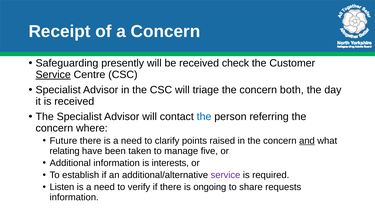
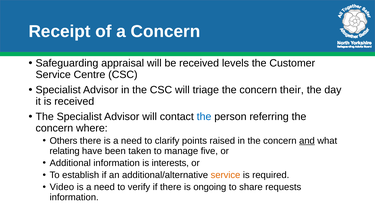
presently: presently -> appraisal (123, 63)
check: check -> levels (235, 63)
Service underline: present -> none (53, 75)
both: both -> their (292, 90)
Future: Future -> Others (64, 141)
service colour: purple -> orange (225, 175)
Listen: Listen -> Video (62, 187)
